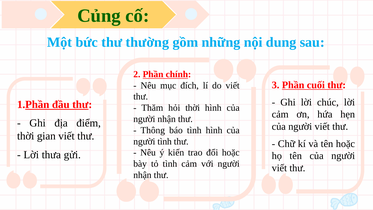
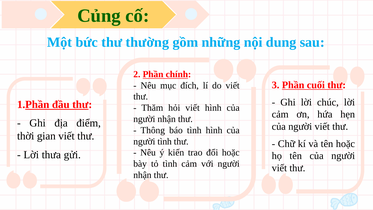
hỏi thời: thời -> viết (193, 108)
